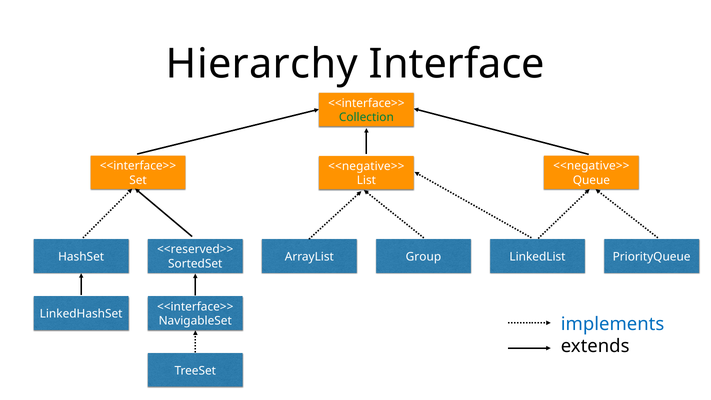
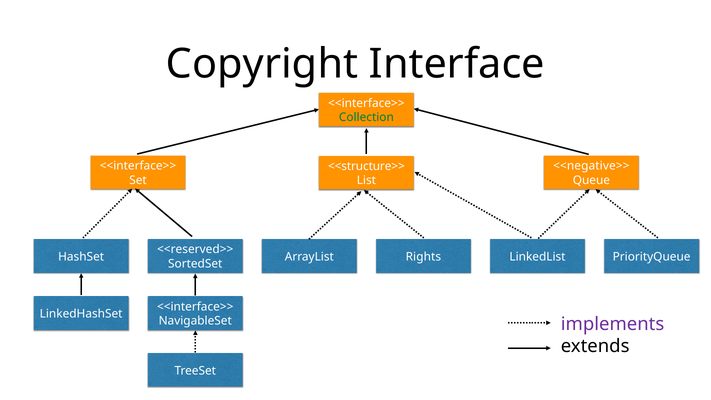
Hierarchy: Hierarchy -> Copyright (262, 64)
<<negative>>: <<negative>> -> <<structure>> (366, 166)
Group: Group -> Rights (423, 257)
implements colour: blue -> purple (613, 324)
